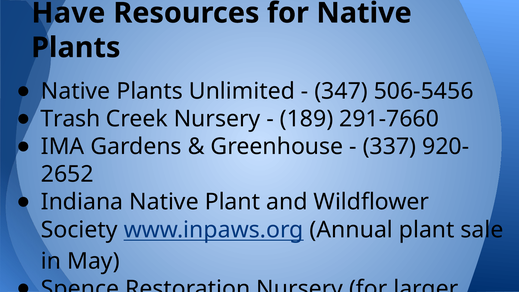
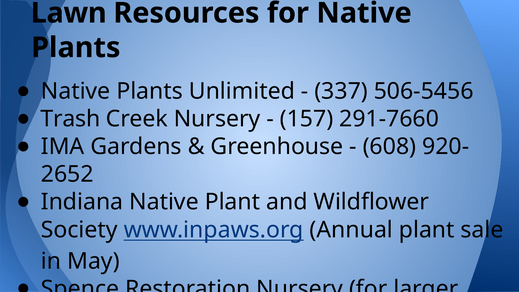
Have: Have -> Lawn (69, 13)
347: 347 -> 337 (341, 91)
189: 189 -> 157 (307, 119)
337: 337 -> 608 (389, 147)
